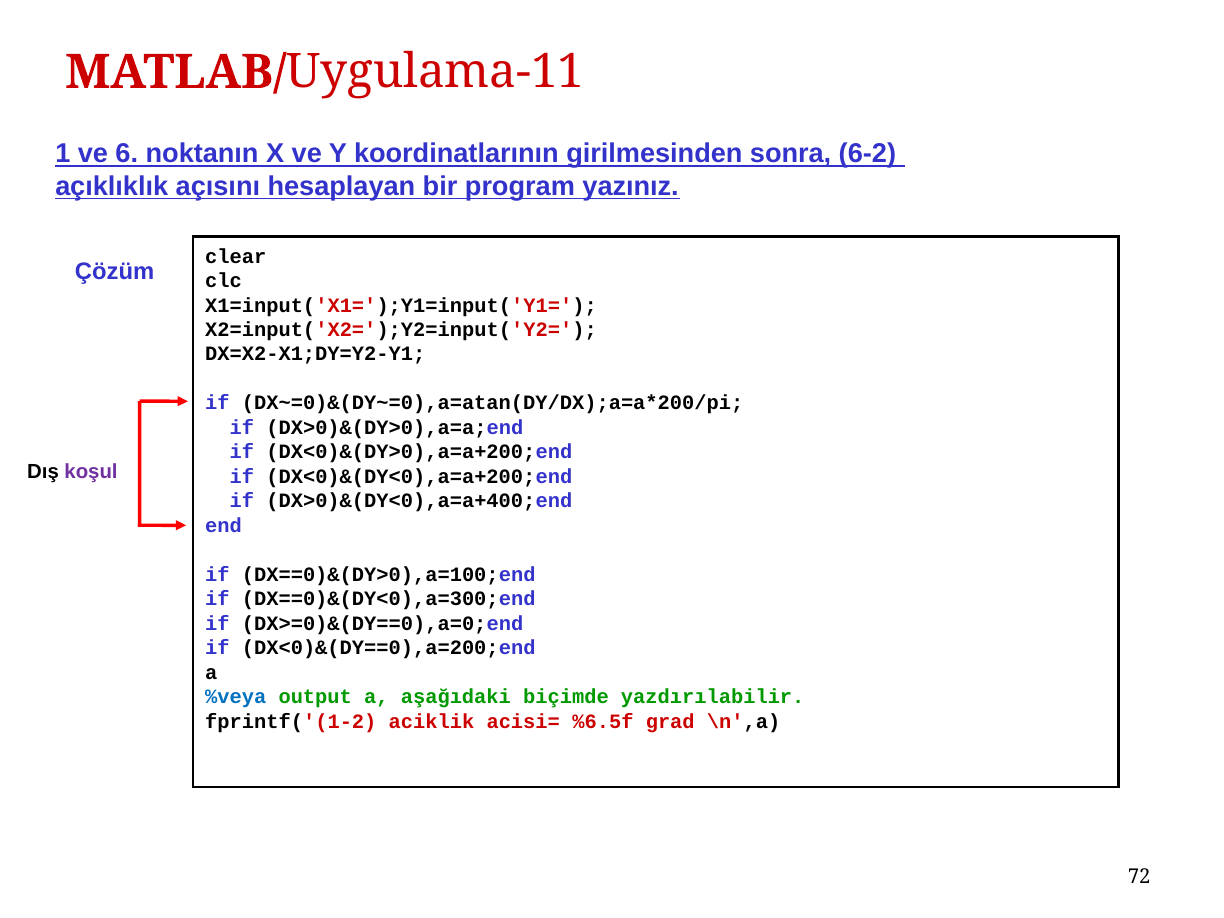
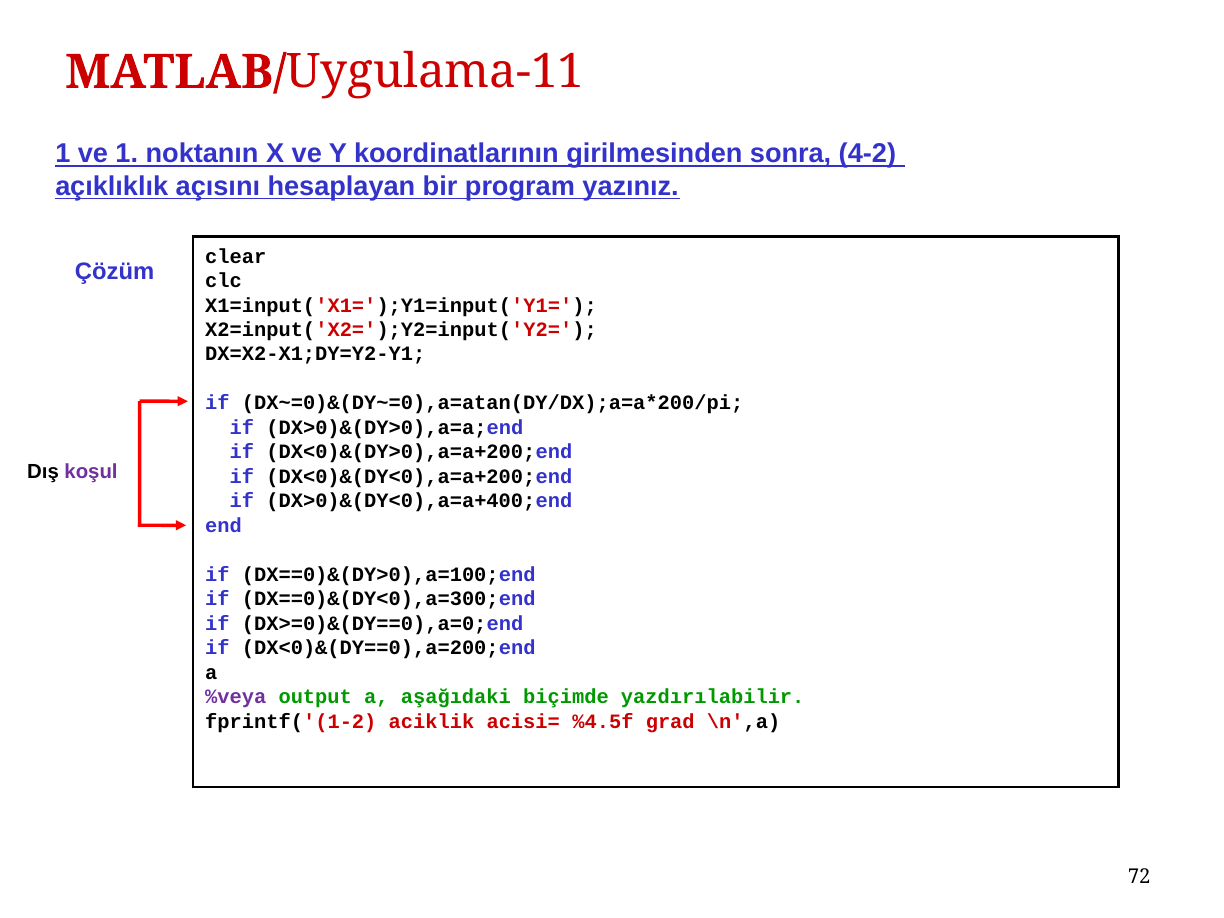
ve 6: 6 -> 1 (127, 154)
6-2: 6-2 -> 4-2 (867, 154)
%veya colour: blue -> purple (236, 697)
%6.5f: %6.5f -> %4.5f (603, 721)
